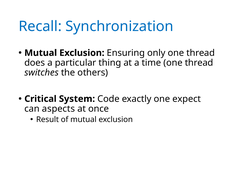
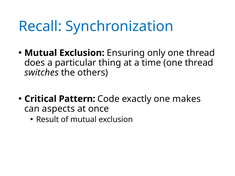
System: System -> Pattern (77, 99)
expect: expect -> makes (187, 99)
